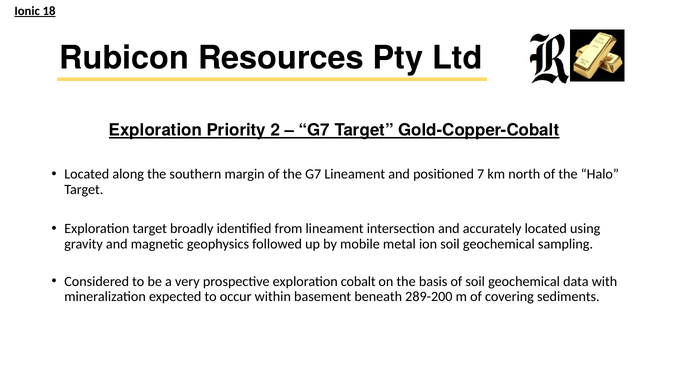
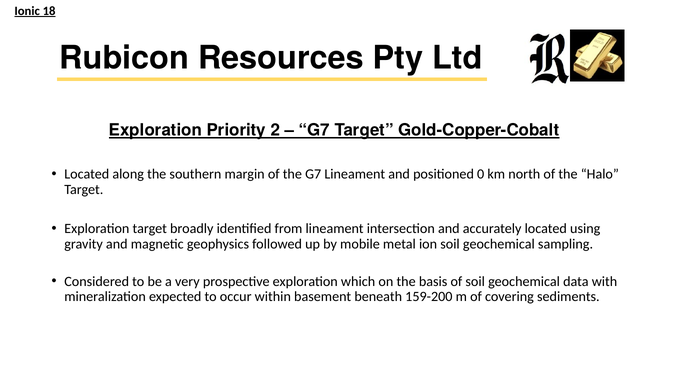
7: 7 -> 0 (481, 174)
cobalt: cobalt -> which (358, 281)
289-200: 289-200 -> 159-200 (429, 296)
